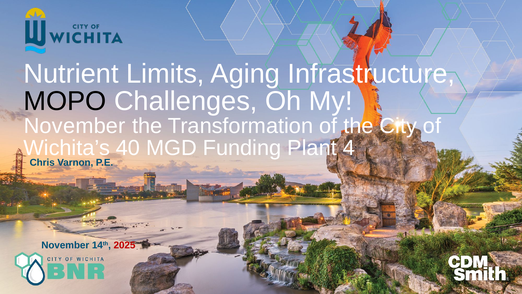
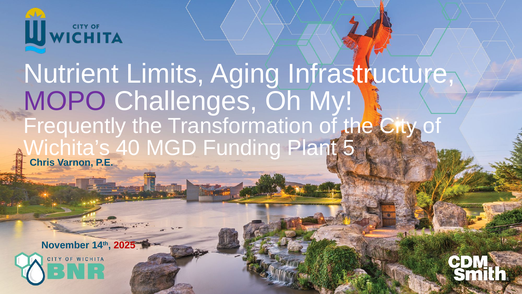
MOPO colour: black -> purple (65, 101)
November: November -> Frequently (75, 126)
4: 4 -> 5 (349, 148)
